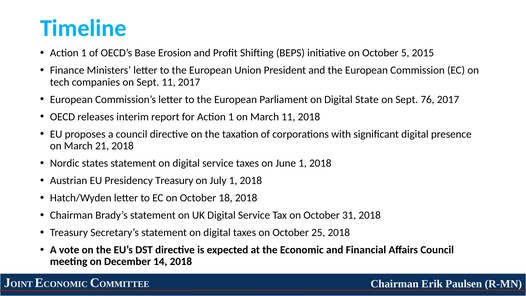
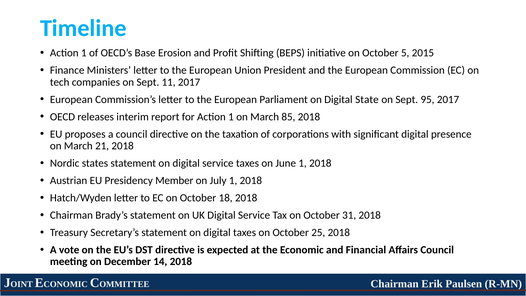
76: 76 -> 95 (428, 99)
March 11: 11 -> 85 (288, 117)
Presidency Treasury: Treasury -> Member (174, 180)
